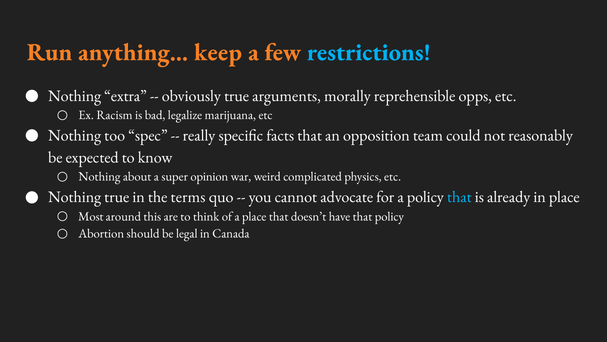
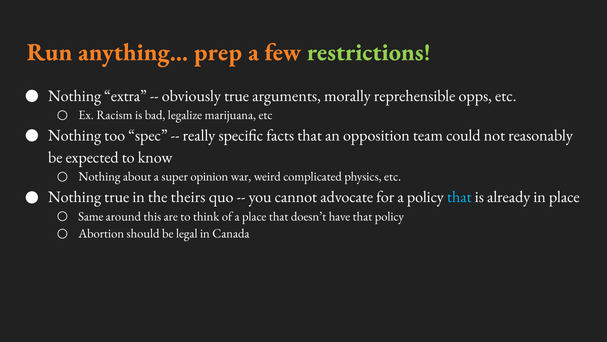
keep: keep -> prep (218, 52)
restrictions colour: light blue -> light green (369, 52)
terms: terms -> theirs (188, 197)
Most: Most -> Same (91, 216)
